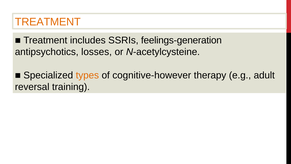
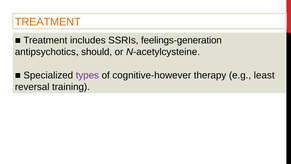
losses: losses -> should (97, 52)
types colour: orange -> purple (87, 75)
adult: adult -> least (264, 75)
